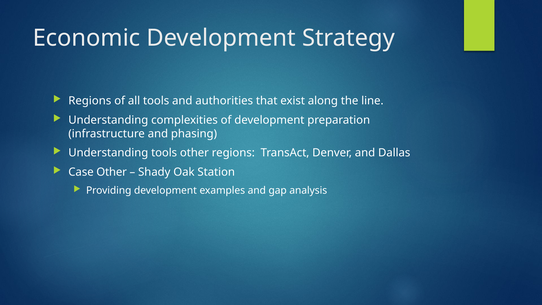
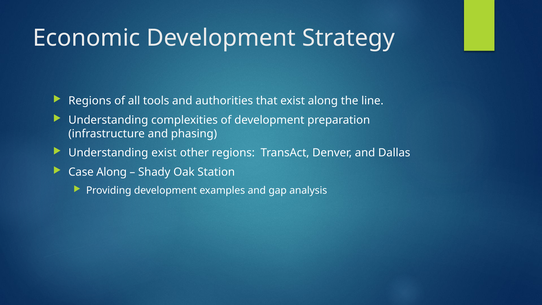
Understanding tools: tools -> exist (164, 153)
Case Other: Other -> Along (112, 172)
